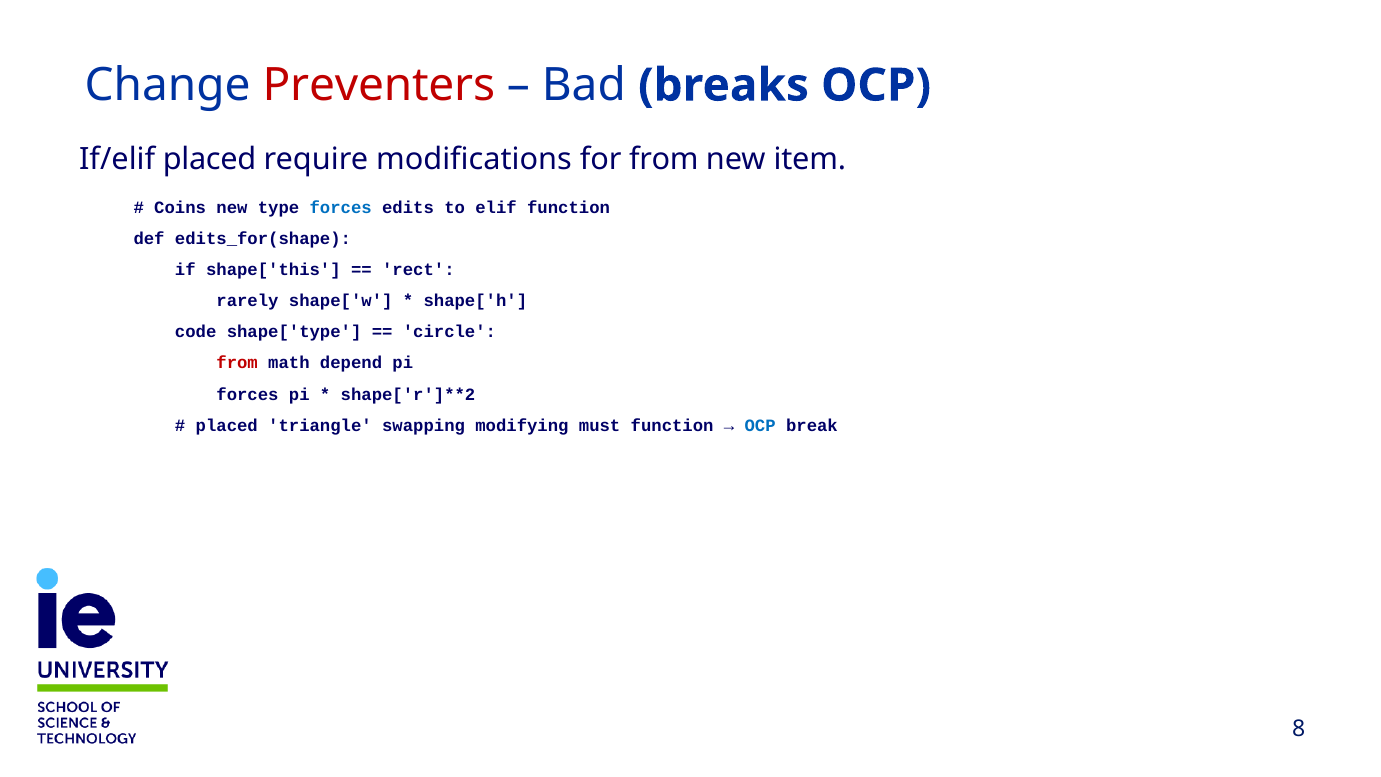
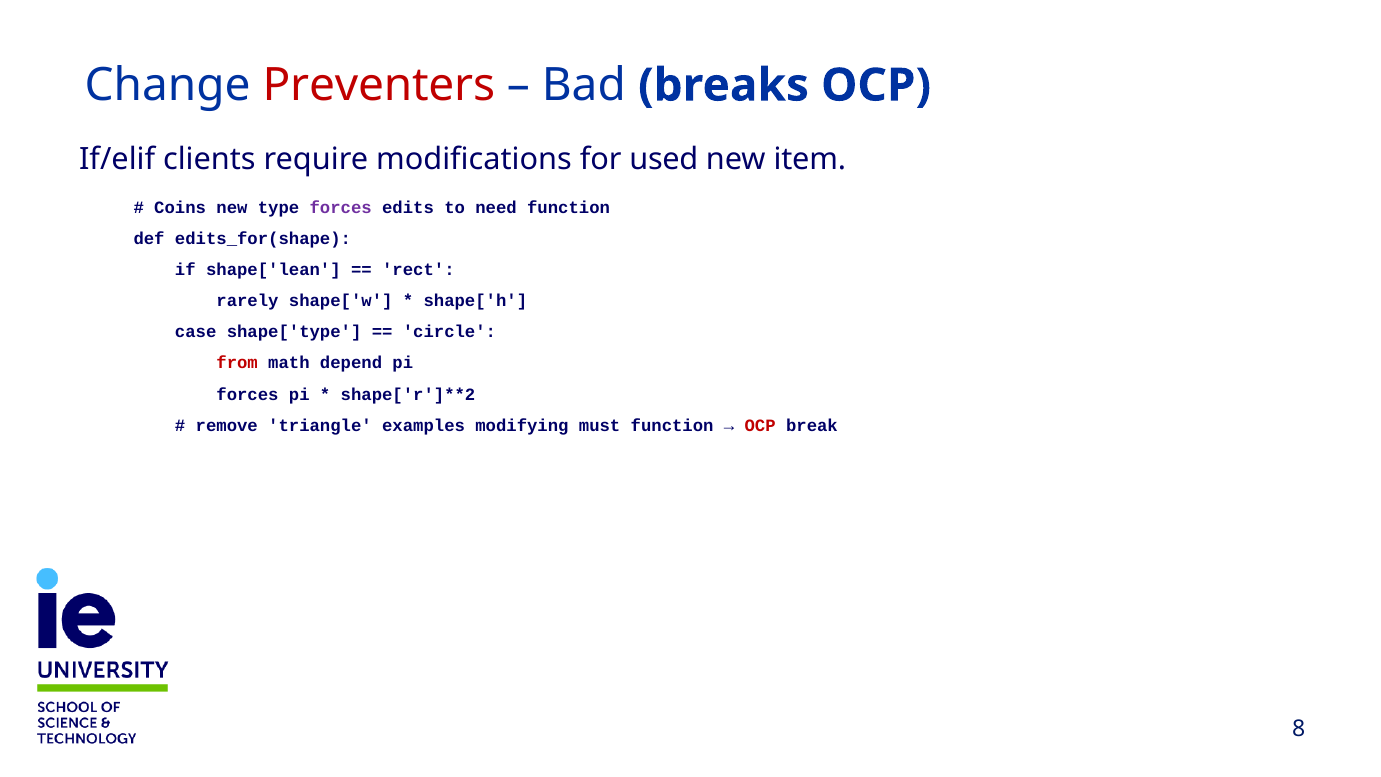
If/elif placed: placed -> clients (209, 160)
for from: from -> used (664, 160)
forces colour: blue -> purple (341, 208)
elif: elif -> need (496, 208)
shape['this: shape['this -> shape['lean (273, 270)
code: code -> case (196, 332)
placed: placed -> remove (227, 425)
swapping: swapping -> examples (424, 425)
OCP colour: blue -> red (760, 425)
